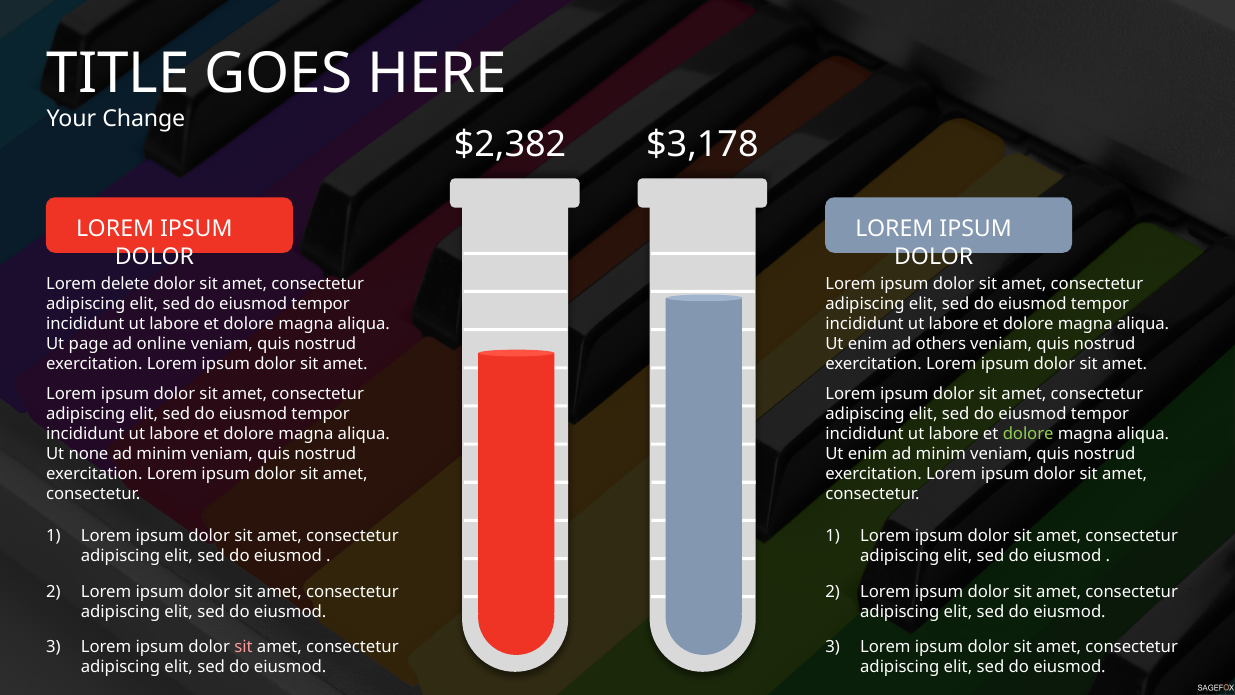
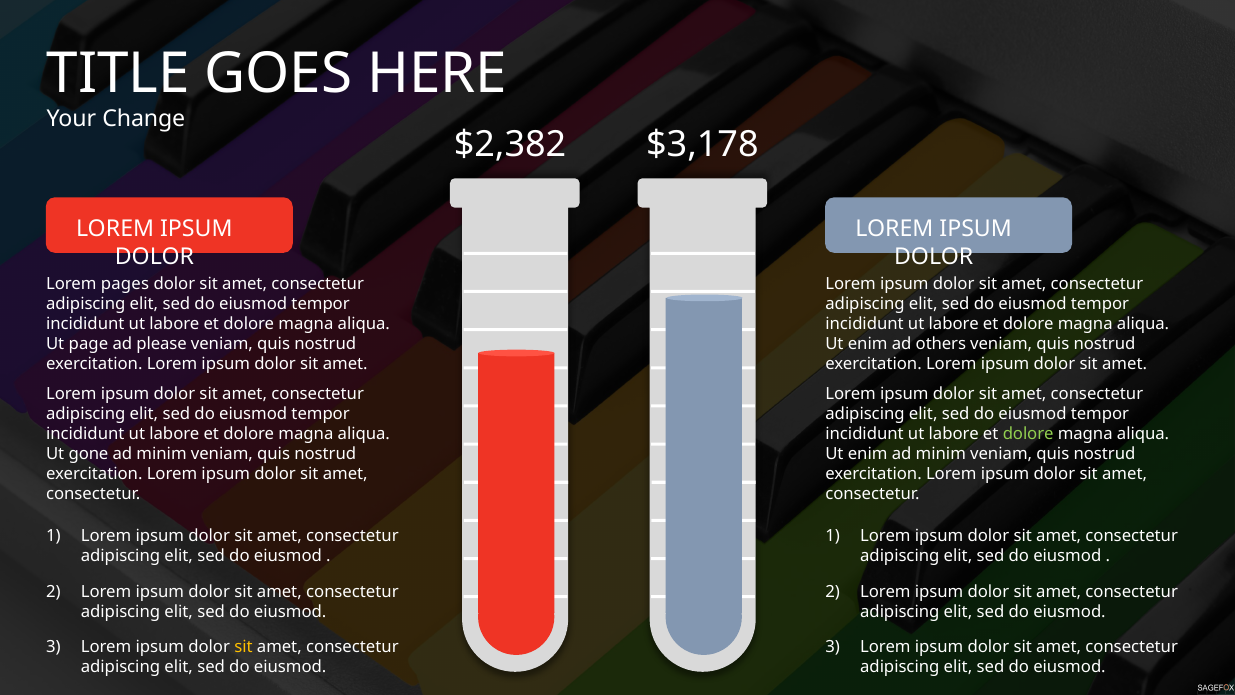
delete: delete -> pages (125, 284)
online: online -> please (162, 344)
none: none -> gone (89, 454)
sit colour: pink -> yellow (243, 647)
